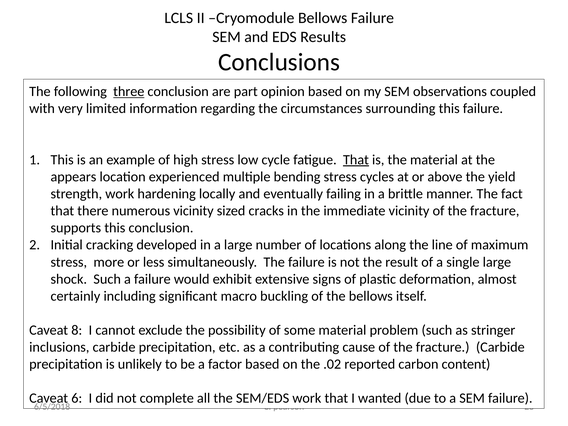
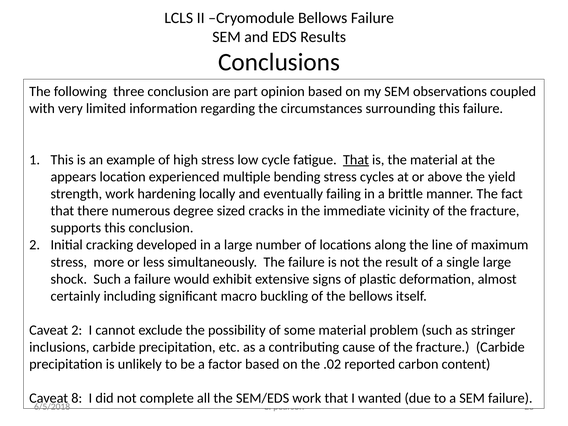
three underline: present -> none (129, 92)
numerous vicinity: vicinity -> degree (193, 211)
Caveat 8: 8 -> 2 (77, 330)
6: 6 -> 8 (77, 398)
